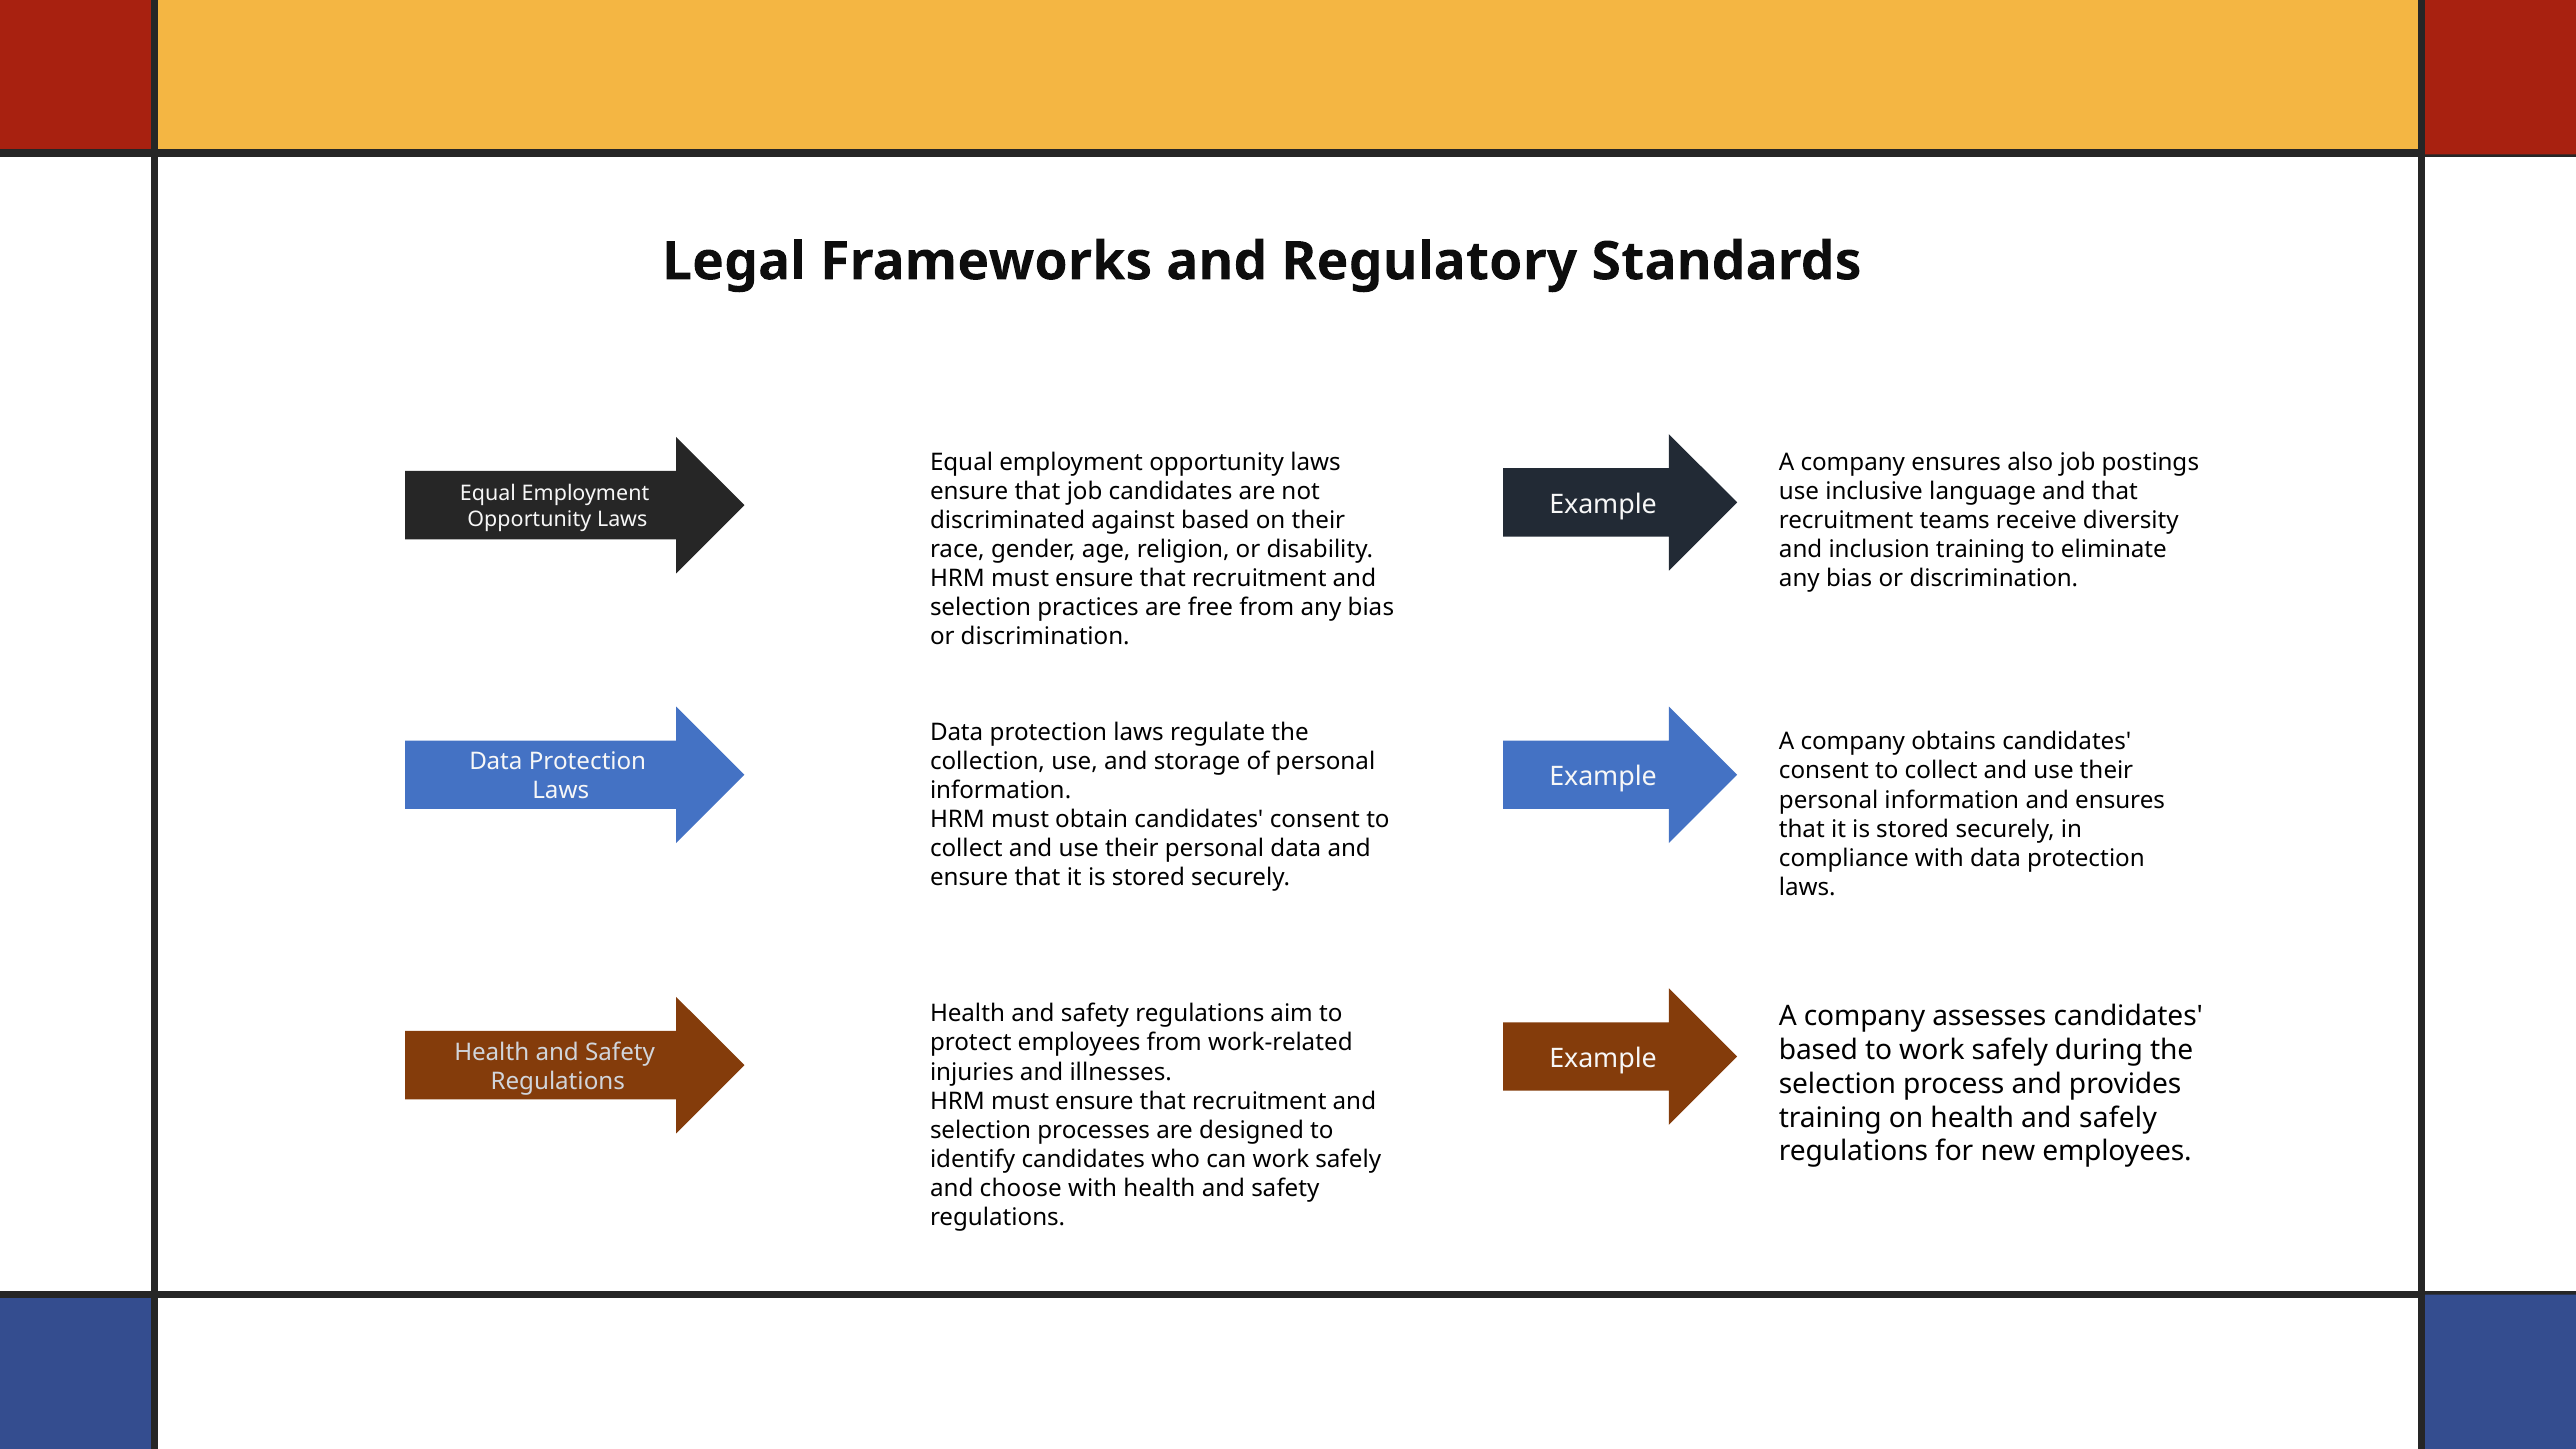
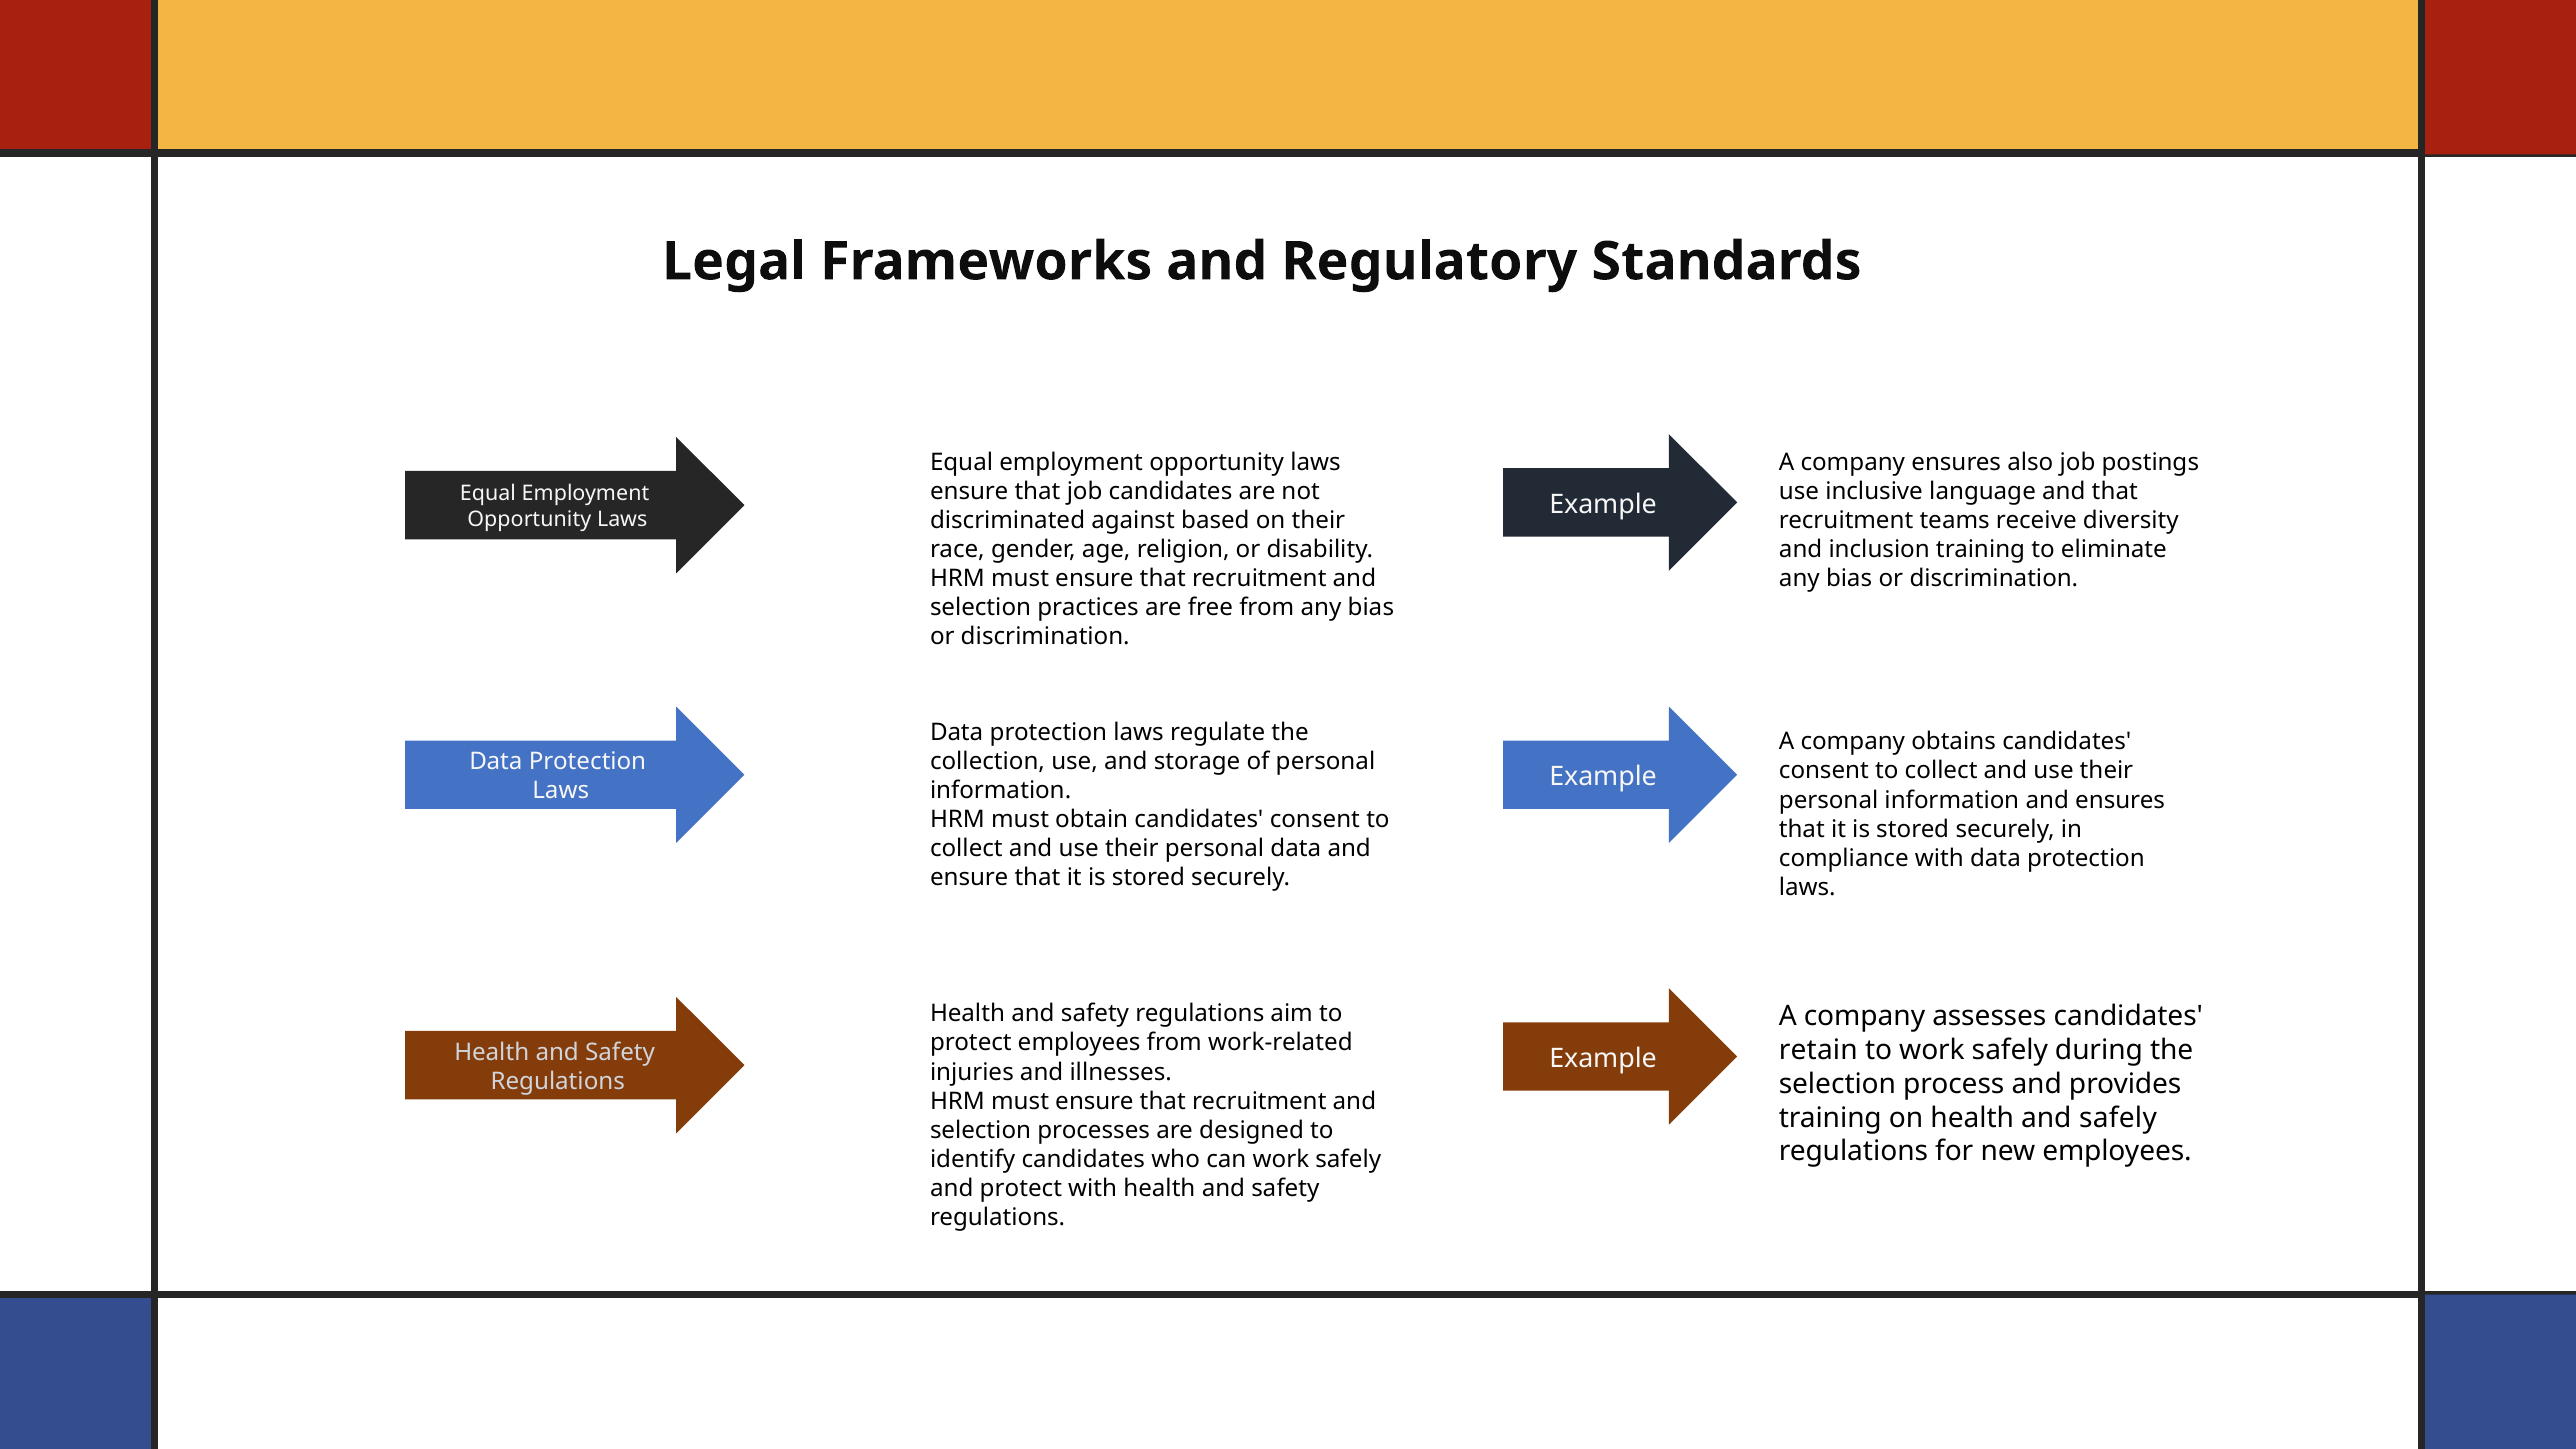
based: based -> retain (1818, 1050)
and choose: choose -> protect (1021, 1188)
